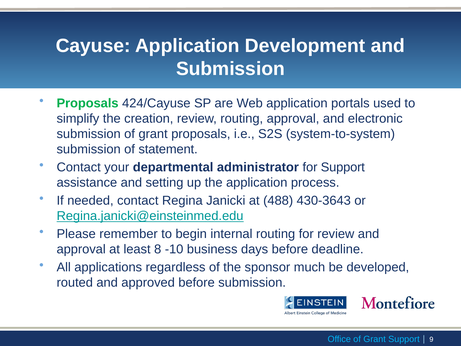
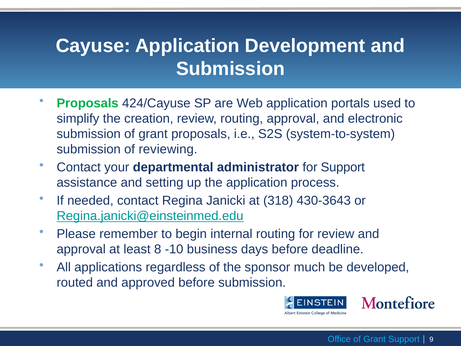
statement: statement -> reviewing (168, 149)
488: 488 -> 318 (278, 200)
